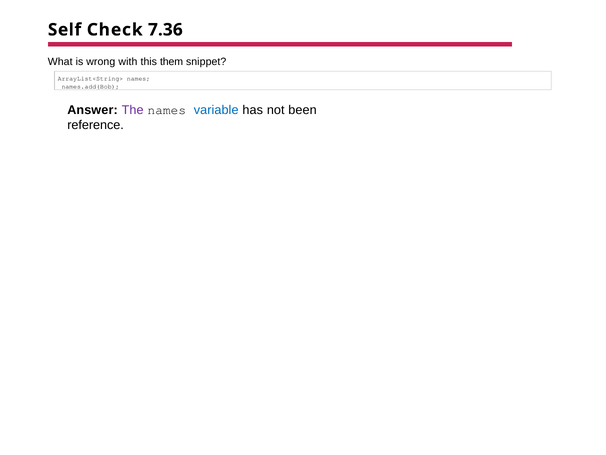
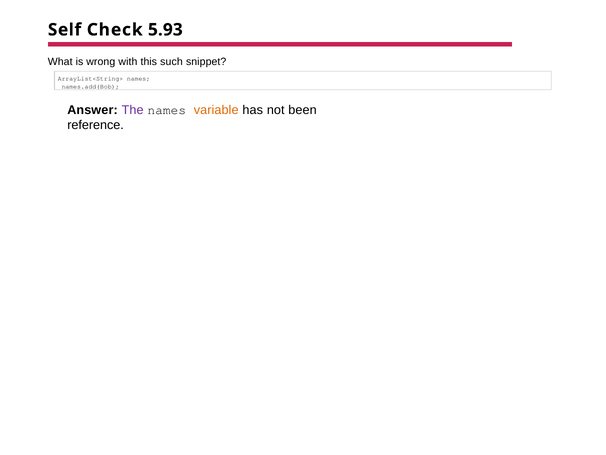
7.36: 7.36 -> 5.93 (165, 30)
them: them -> such (171, 61)
variable colour: blue -> orange (216, 110)
